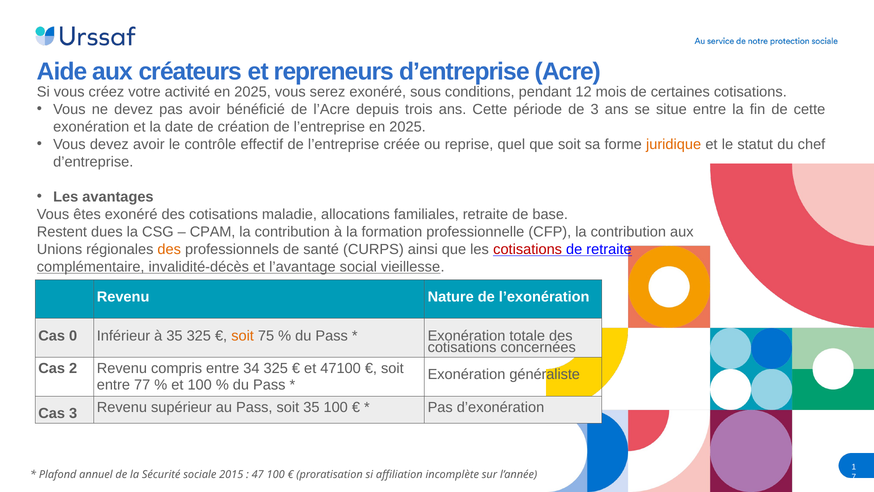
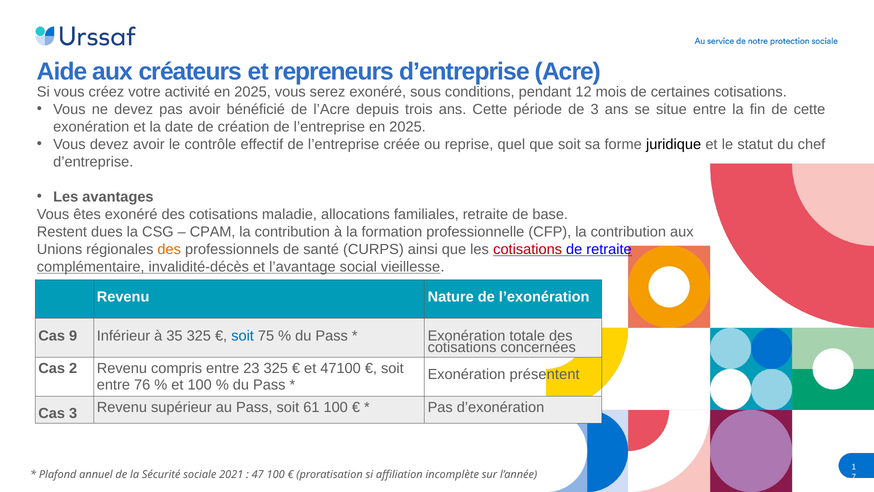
juridique colour: orange -> black (674, 144)
0: 0 -> 9 (73, 335)
soit colour: orange -> blue (243, 335)
34: 34 -> 23 (251, 368)
généraliste: généraliste -> présentent (545, 374)
77: 77 -> 76 (142, 385)
soit 35: 35 -> 61 (311, 407)
2015: 2015 -> 2021 (231, 474)
